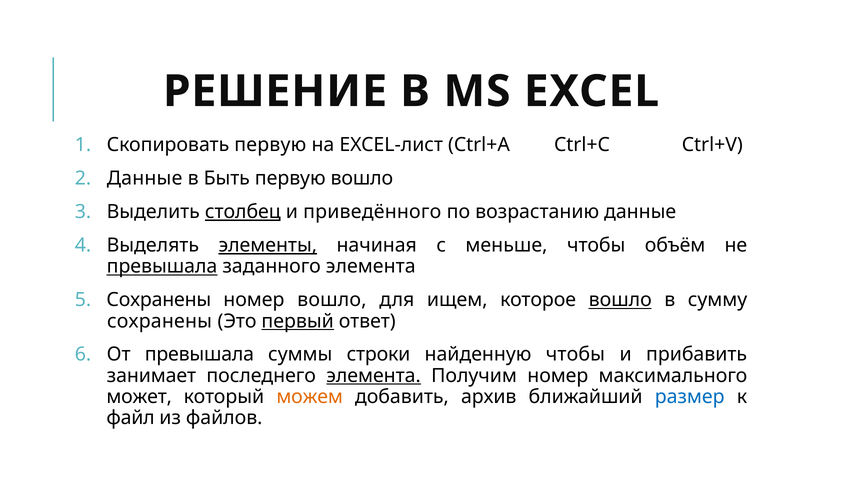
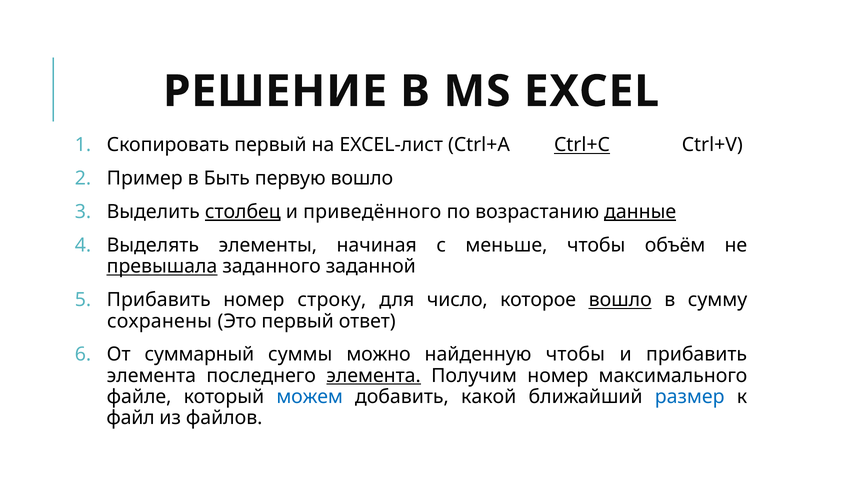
Скопировать первую: первую -> первый (270, 145)
Ctrl+C underline: none -> present (582, 145)
Данные: Данные -> Пример (145, 179)
данные underline: none -> present (640, 212)
элементы underline: present -> none (268, 246)
заданного элемента: элемента -> заданной (371, 267)
Сохранены: Сохранены -> Прибавить (159, 300)
номер вошло: вошло -> строку (332, 300)
ищем: ищем -> число (457, 300)
первый underline: present -> none (298, 321)
От превышала: превышала -> суммарный (199, 355)
строки: строки -> можно (379, 355)
занимает: занимает -> элемента (151, 376)
может: может -> файле (139, 397)
можем colour: orange -> blue (310, 397)
архив: архив -> какой (489, 397)
